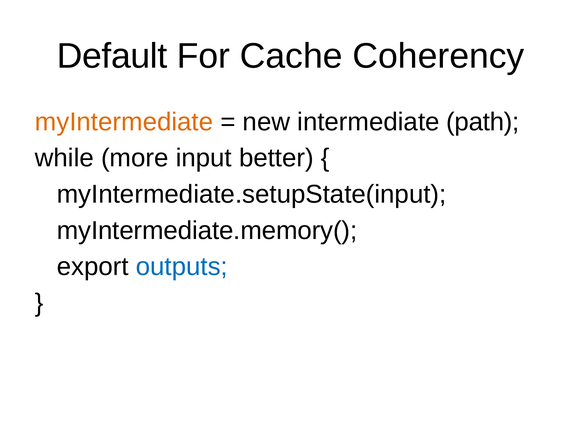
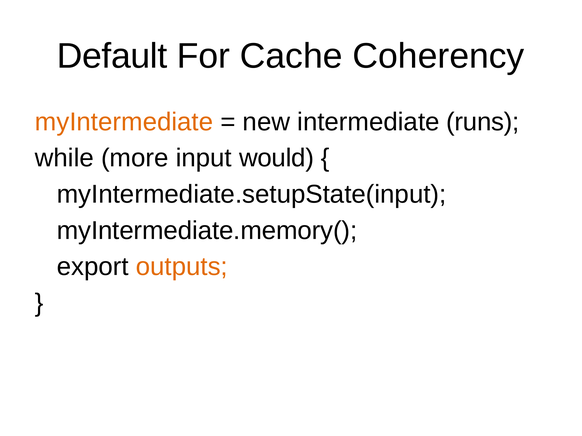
path: path -> runs (483, 122)
better: better -> would (277, 158)
outputs colour: blue -> orange (182, 267)
